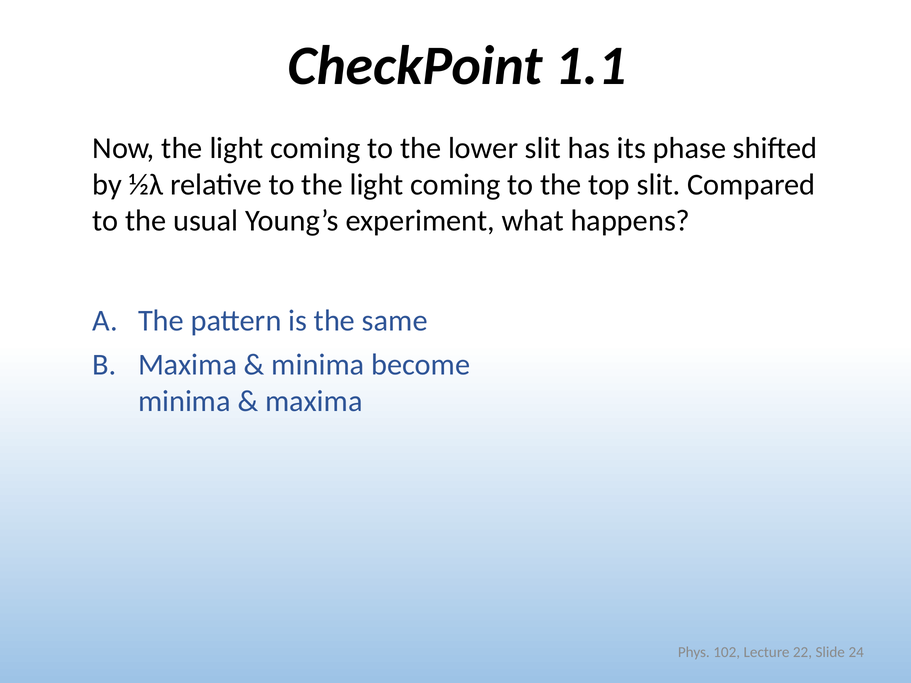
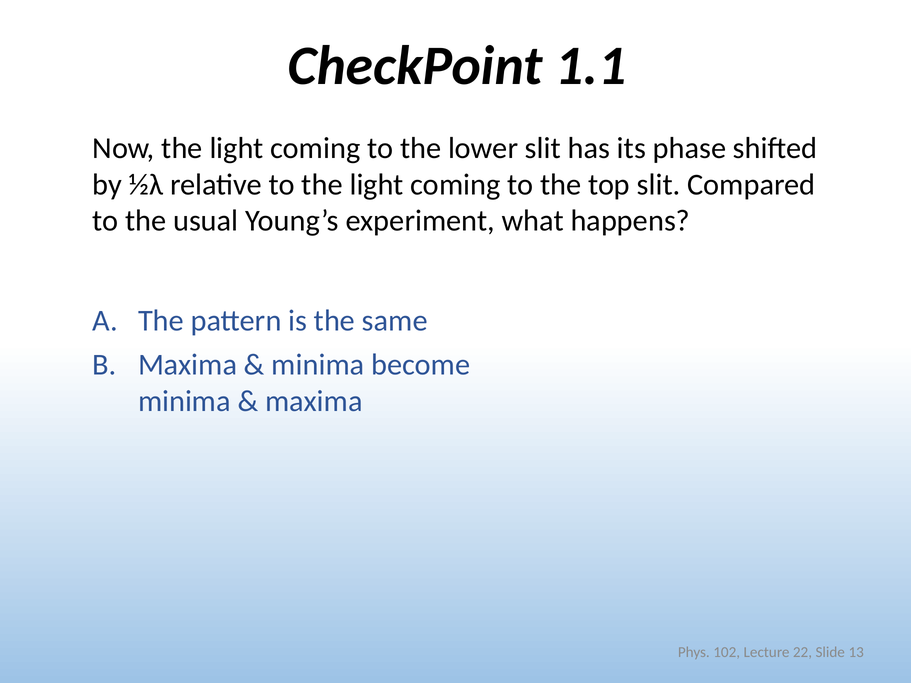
24: 24 -> 13 (856, 652)
